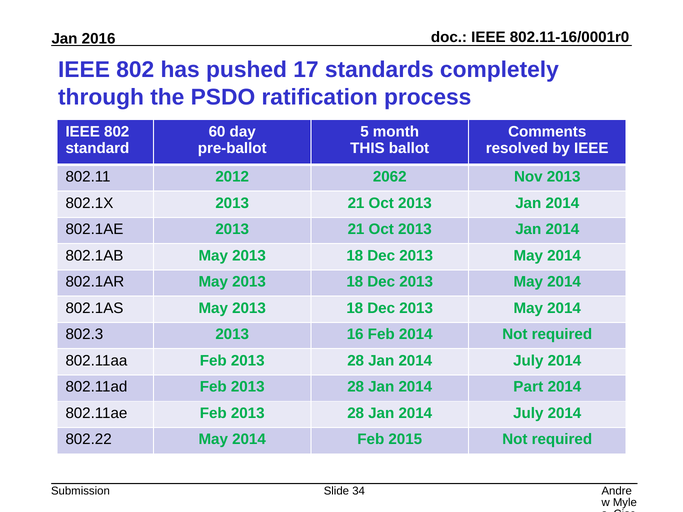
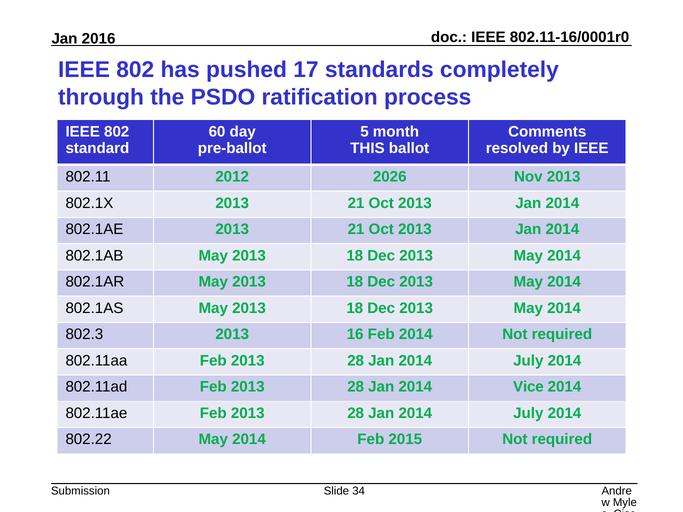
2062: 2062 -> 2026 (390, 177)
Part: Part -> Vice (528, 387)
